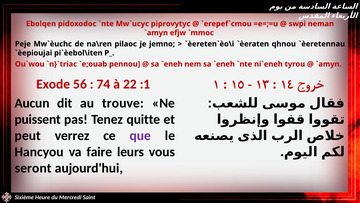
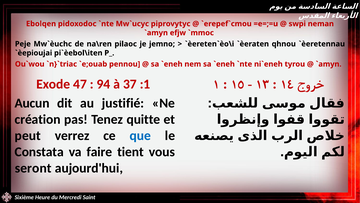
56: 56 -> 47 (80, 84)
74: 74 -> 94 (103, 84)
22: 22 -> 37 (130, 84)
trouve: trouve -> justifié (123, 103)
puissent: puissent -> création (38, 119)
que colour: purple -> blue (140, 135)
Hancyou: Hancyou -> Constata (39, 152)
leurs: leurs -> tient (131, 152)
